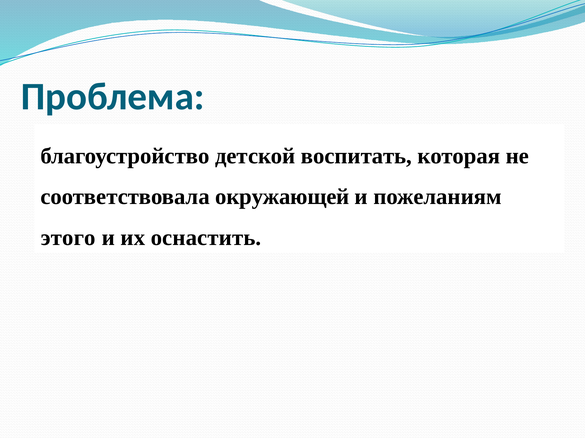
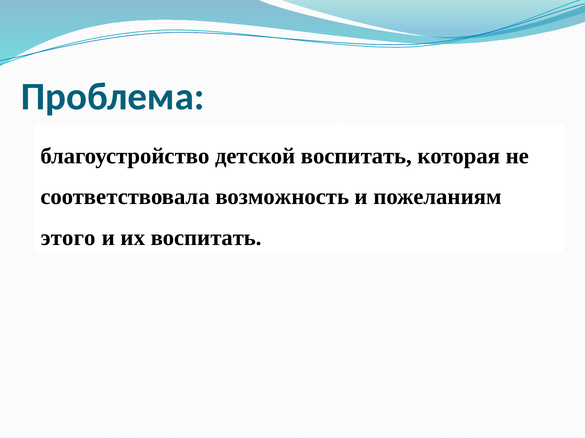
окружающей: окружающей -> возможность (282, 197)
их оснастить: оснастить -> воспитать (206, 238)
